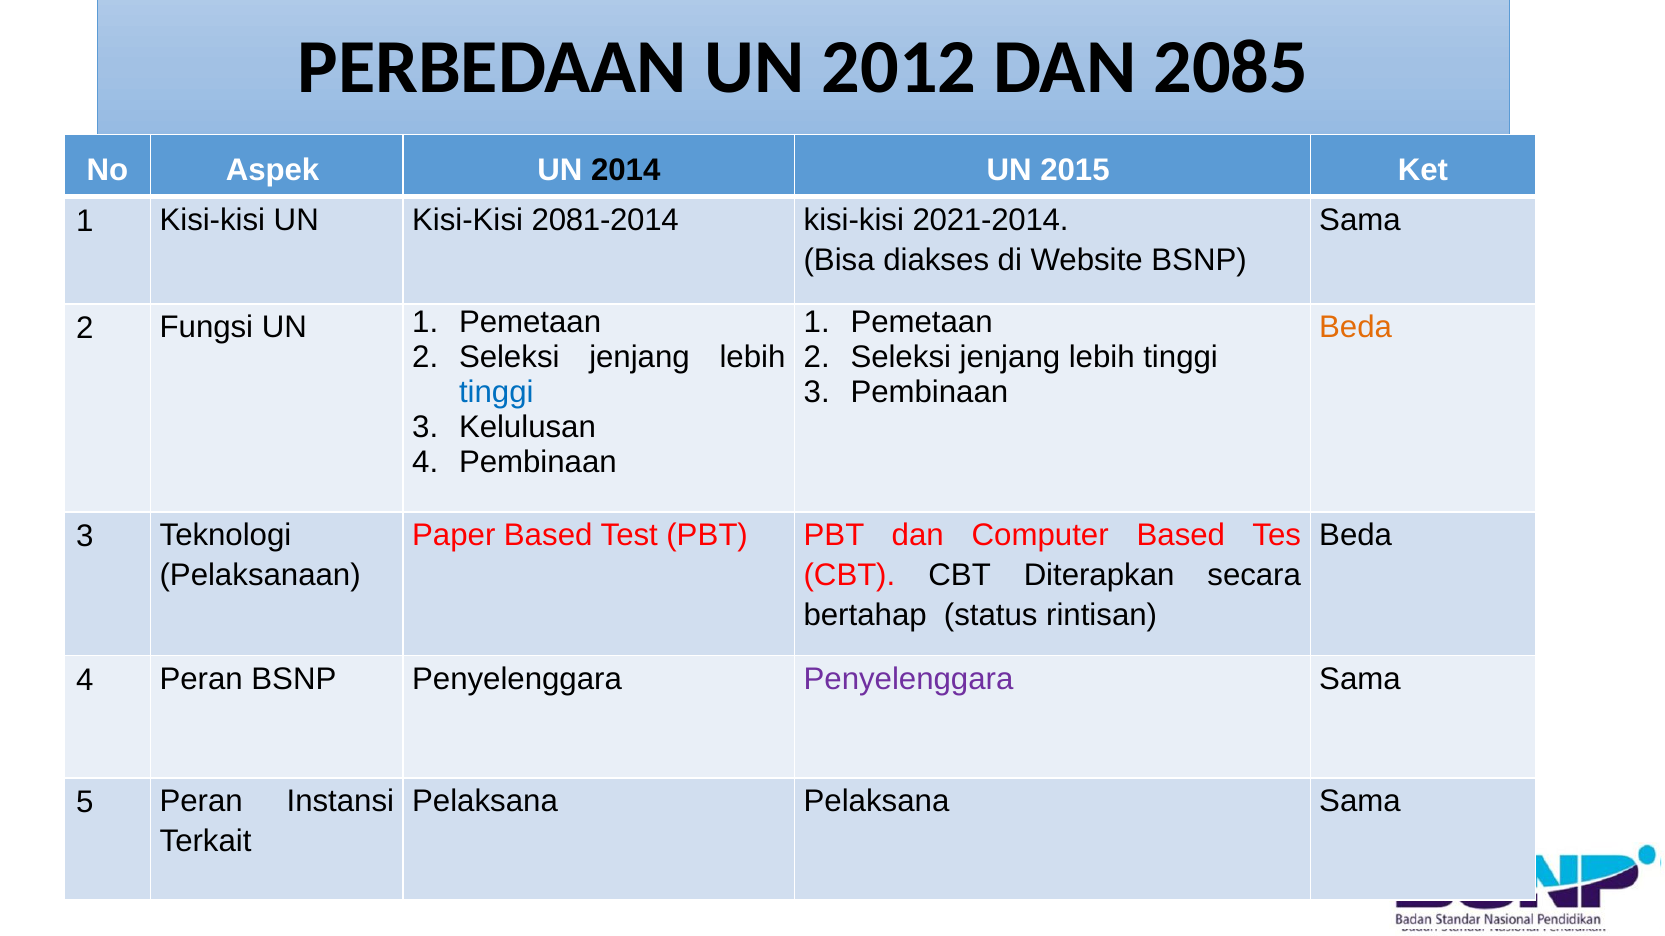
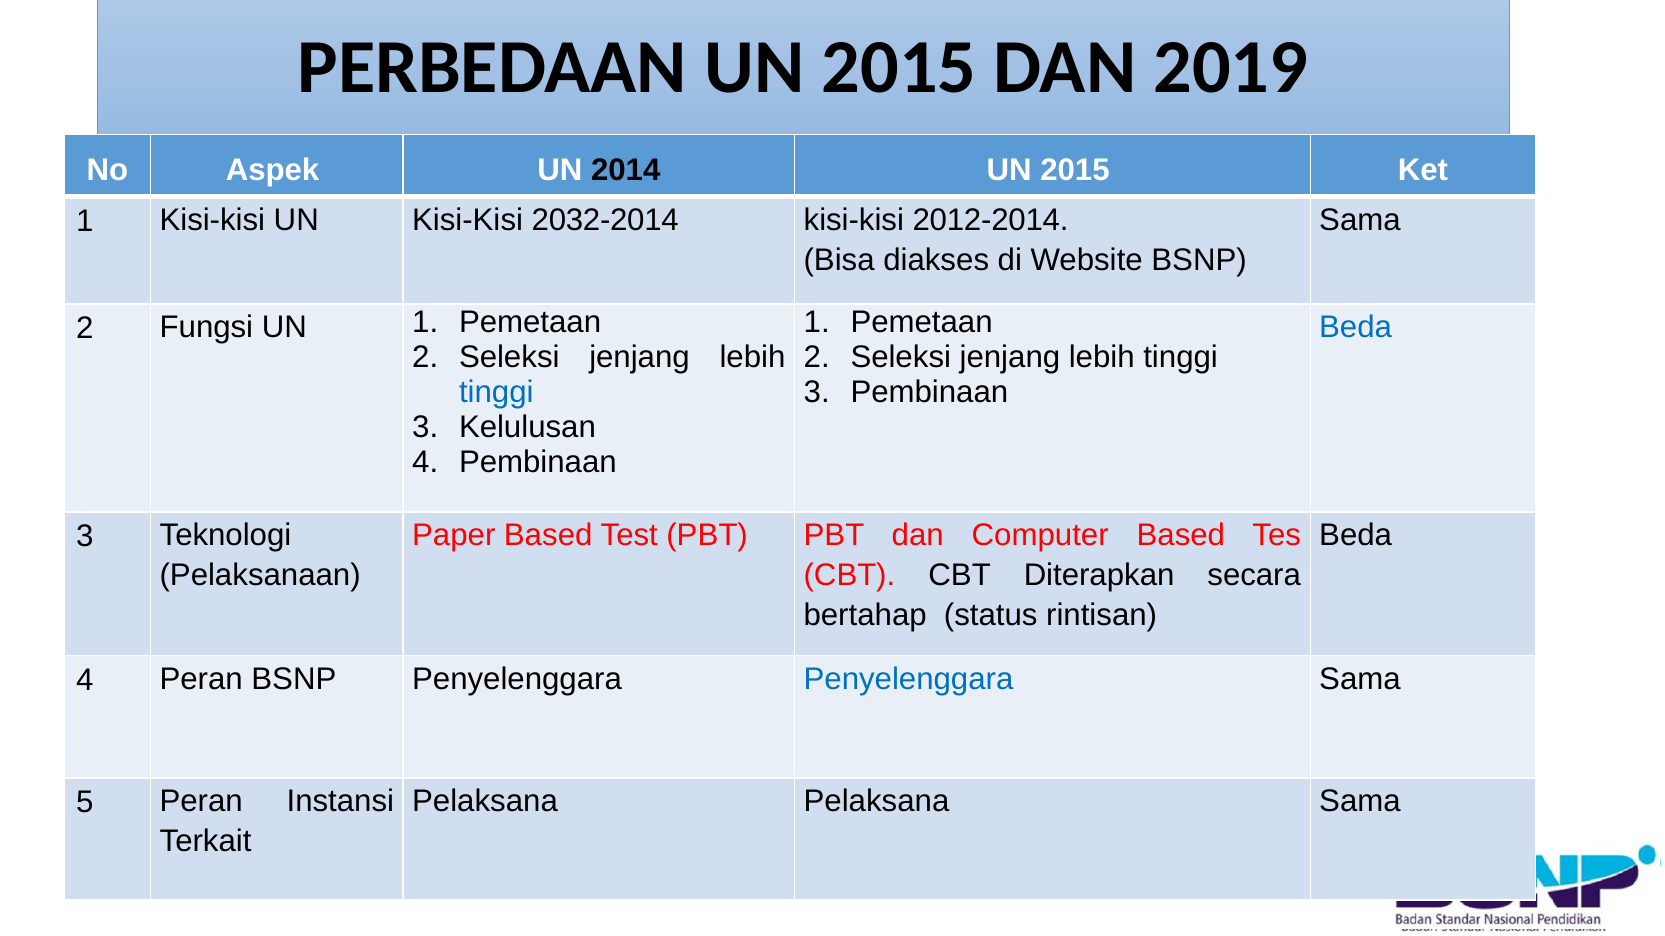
PERBEDAAN UN 2012: 2012 -> 2015 (899, 67)
2085: 2085 -> 2019 (1231, 67)
2081-2014: 2081-2014 -> 2032-2014 (605, 220)
2021-2014: 2021-2014 -> 2012-2014 (991, 220)
Beda colour: orange -> blue (1356, 327)
Penyelenggara colour: purple -> blue (909, 679)
